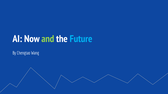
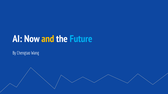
and colour: light green -> yellow (48, 39)
